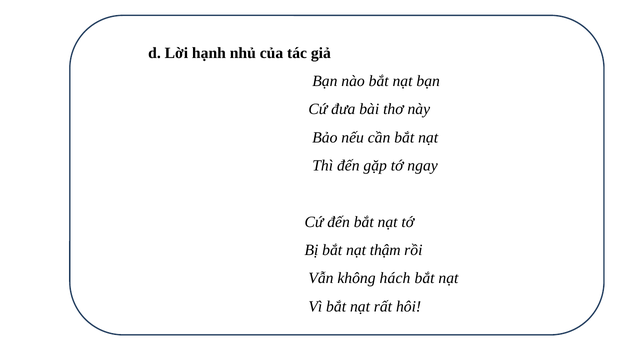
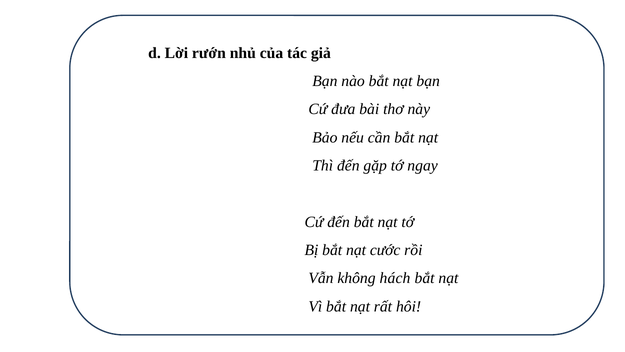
hạnh: hạnh -> rướn (209, 53)
thậm: thậm -> cước (385, 250)
